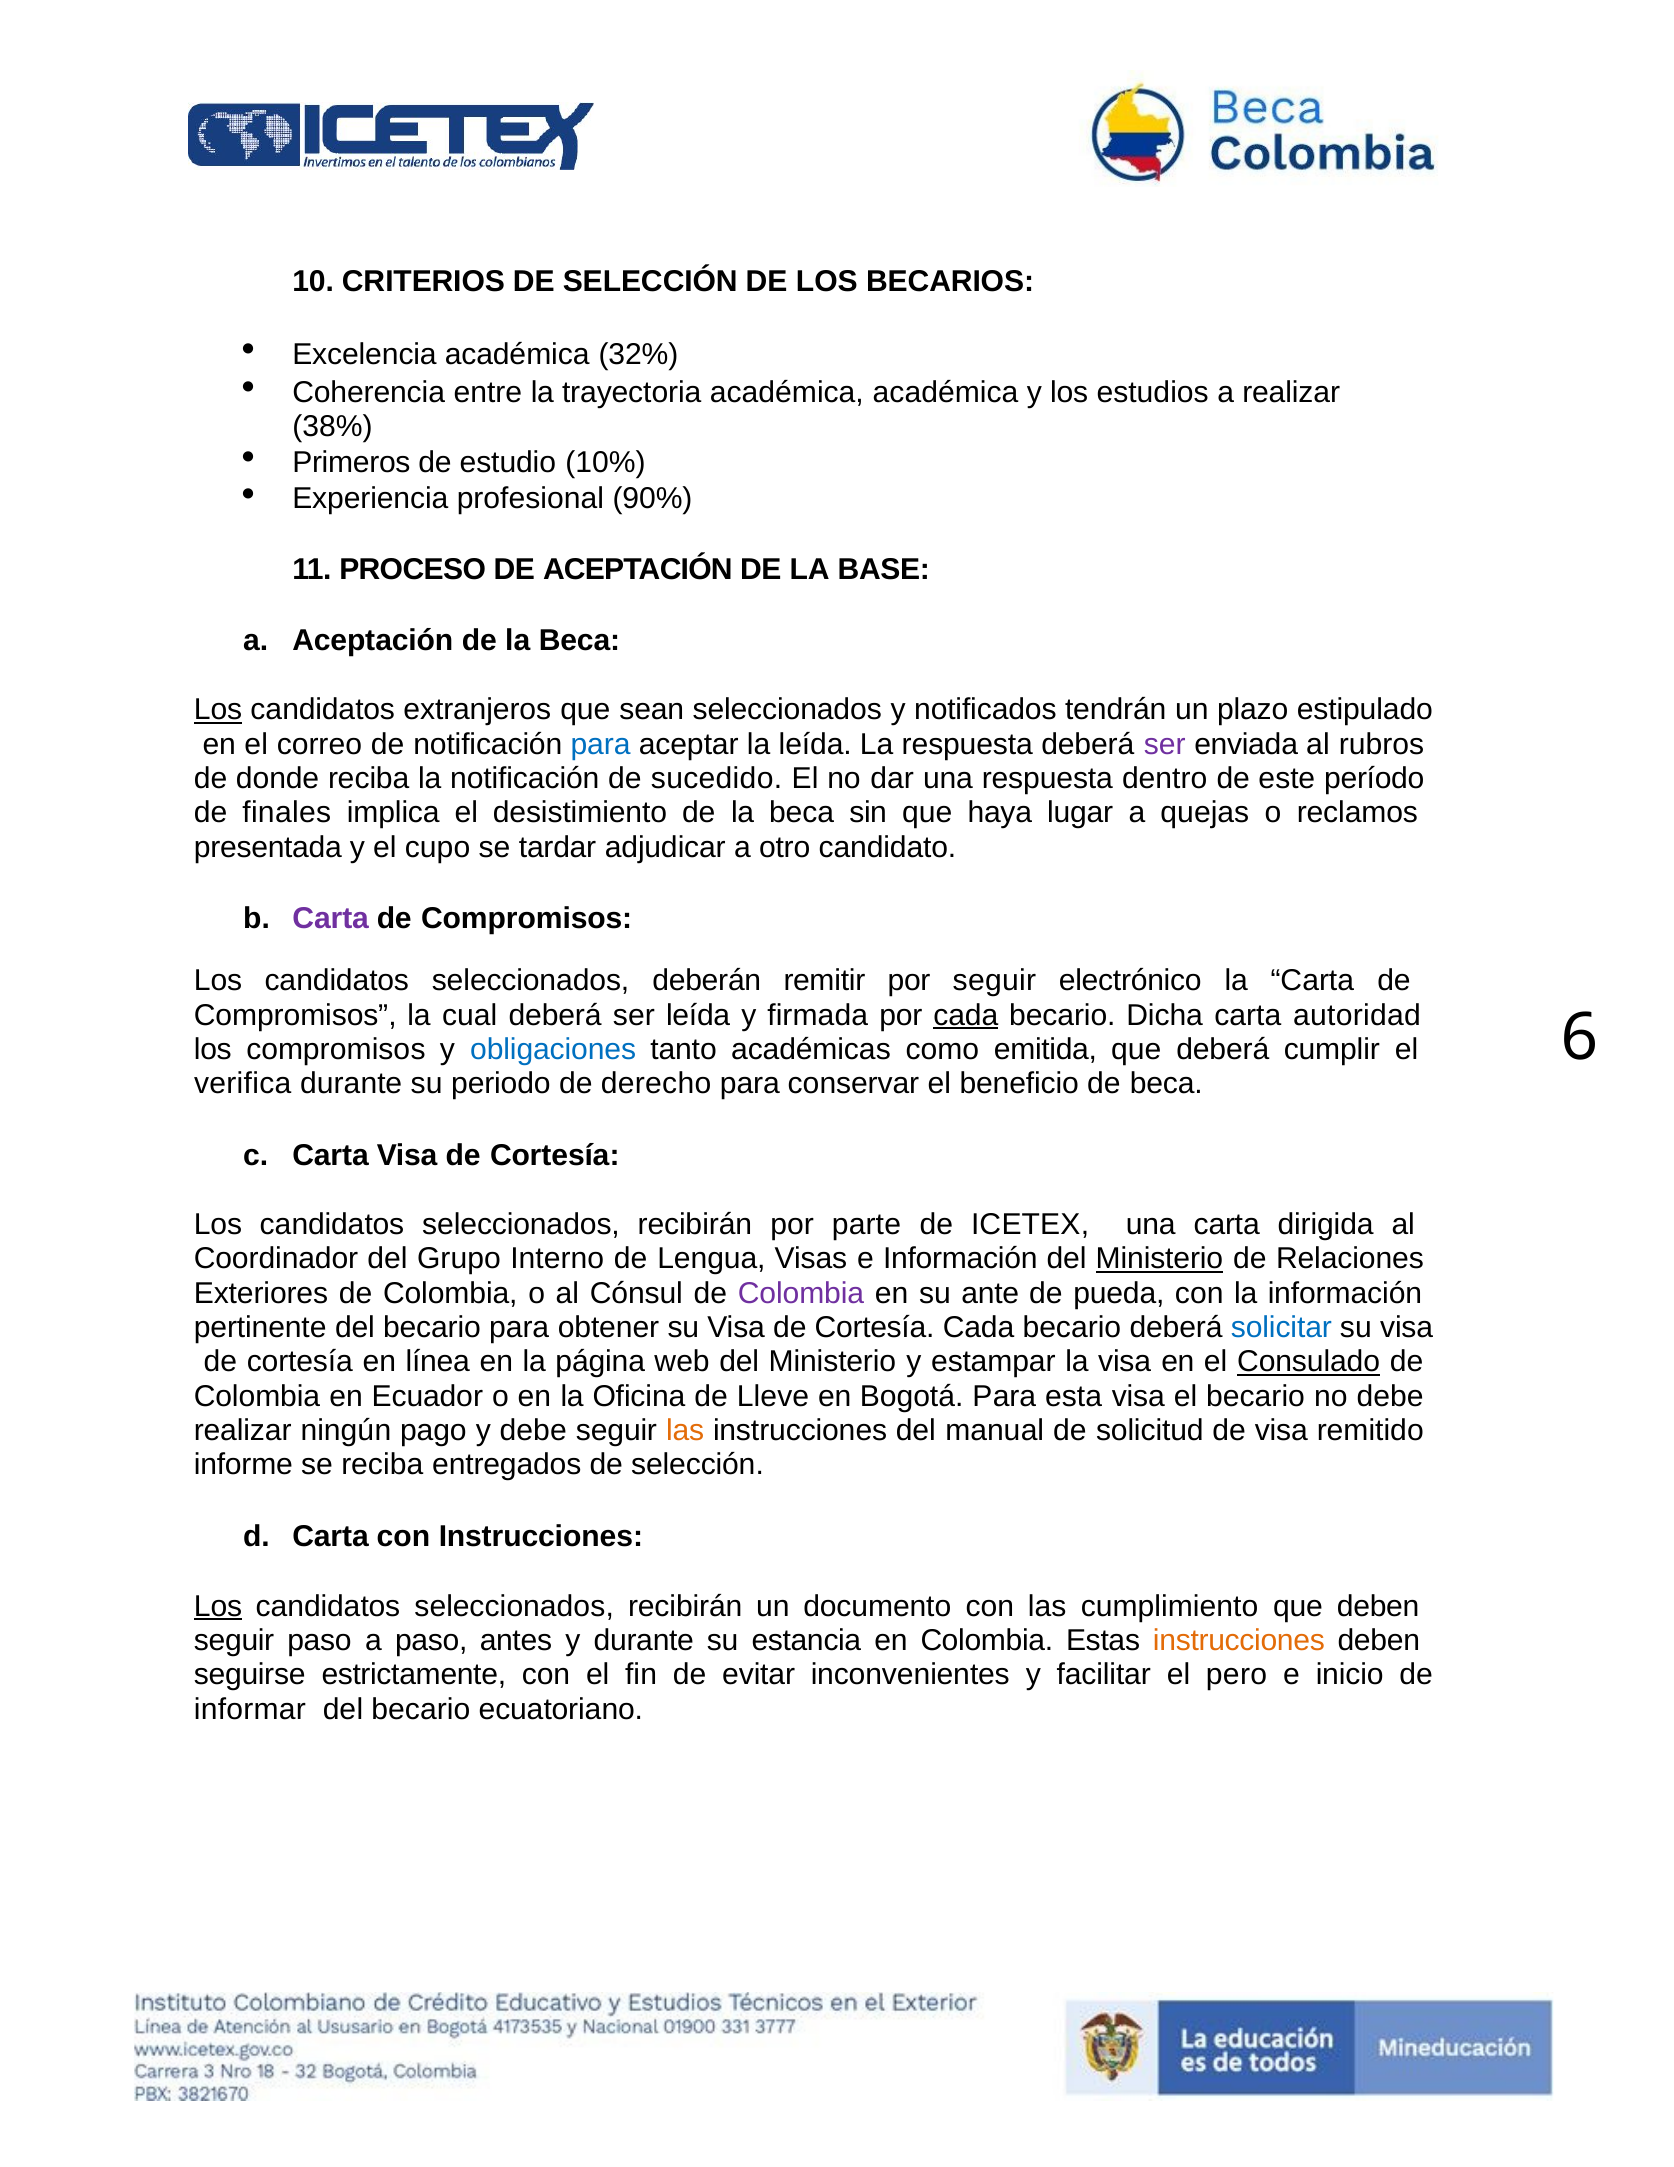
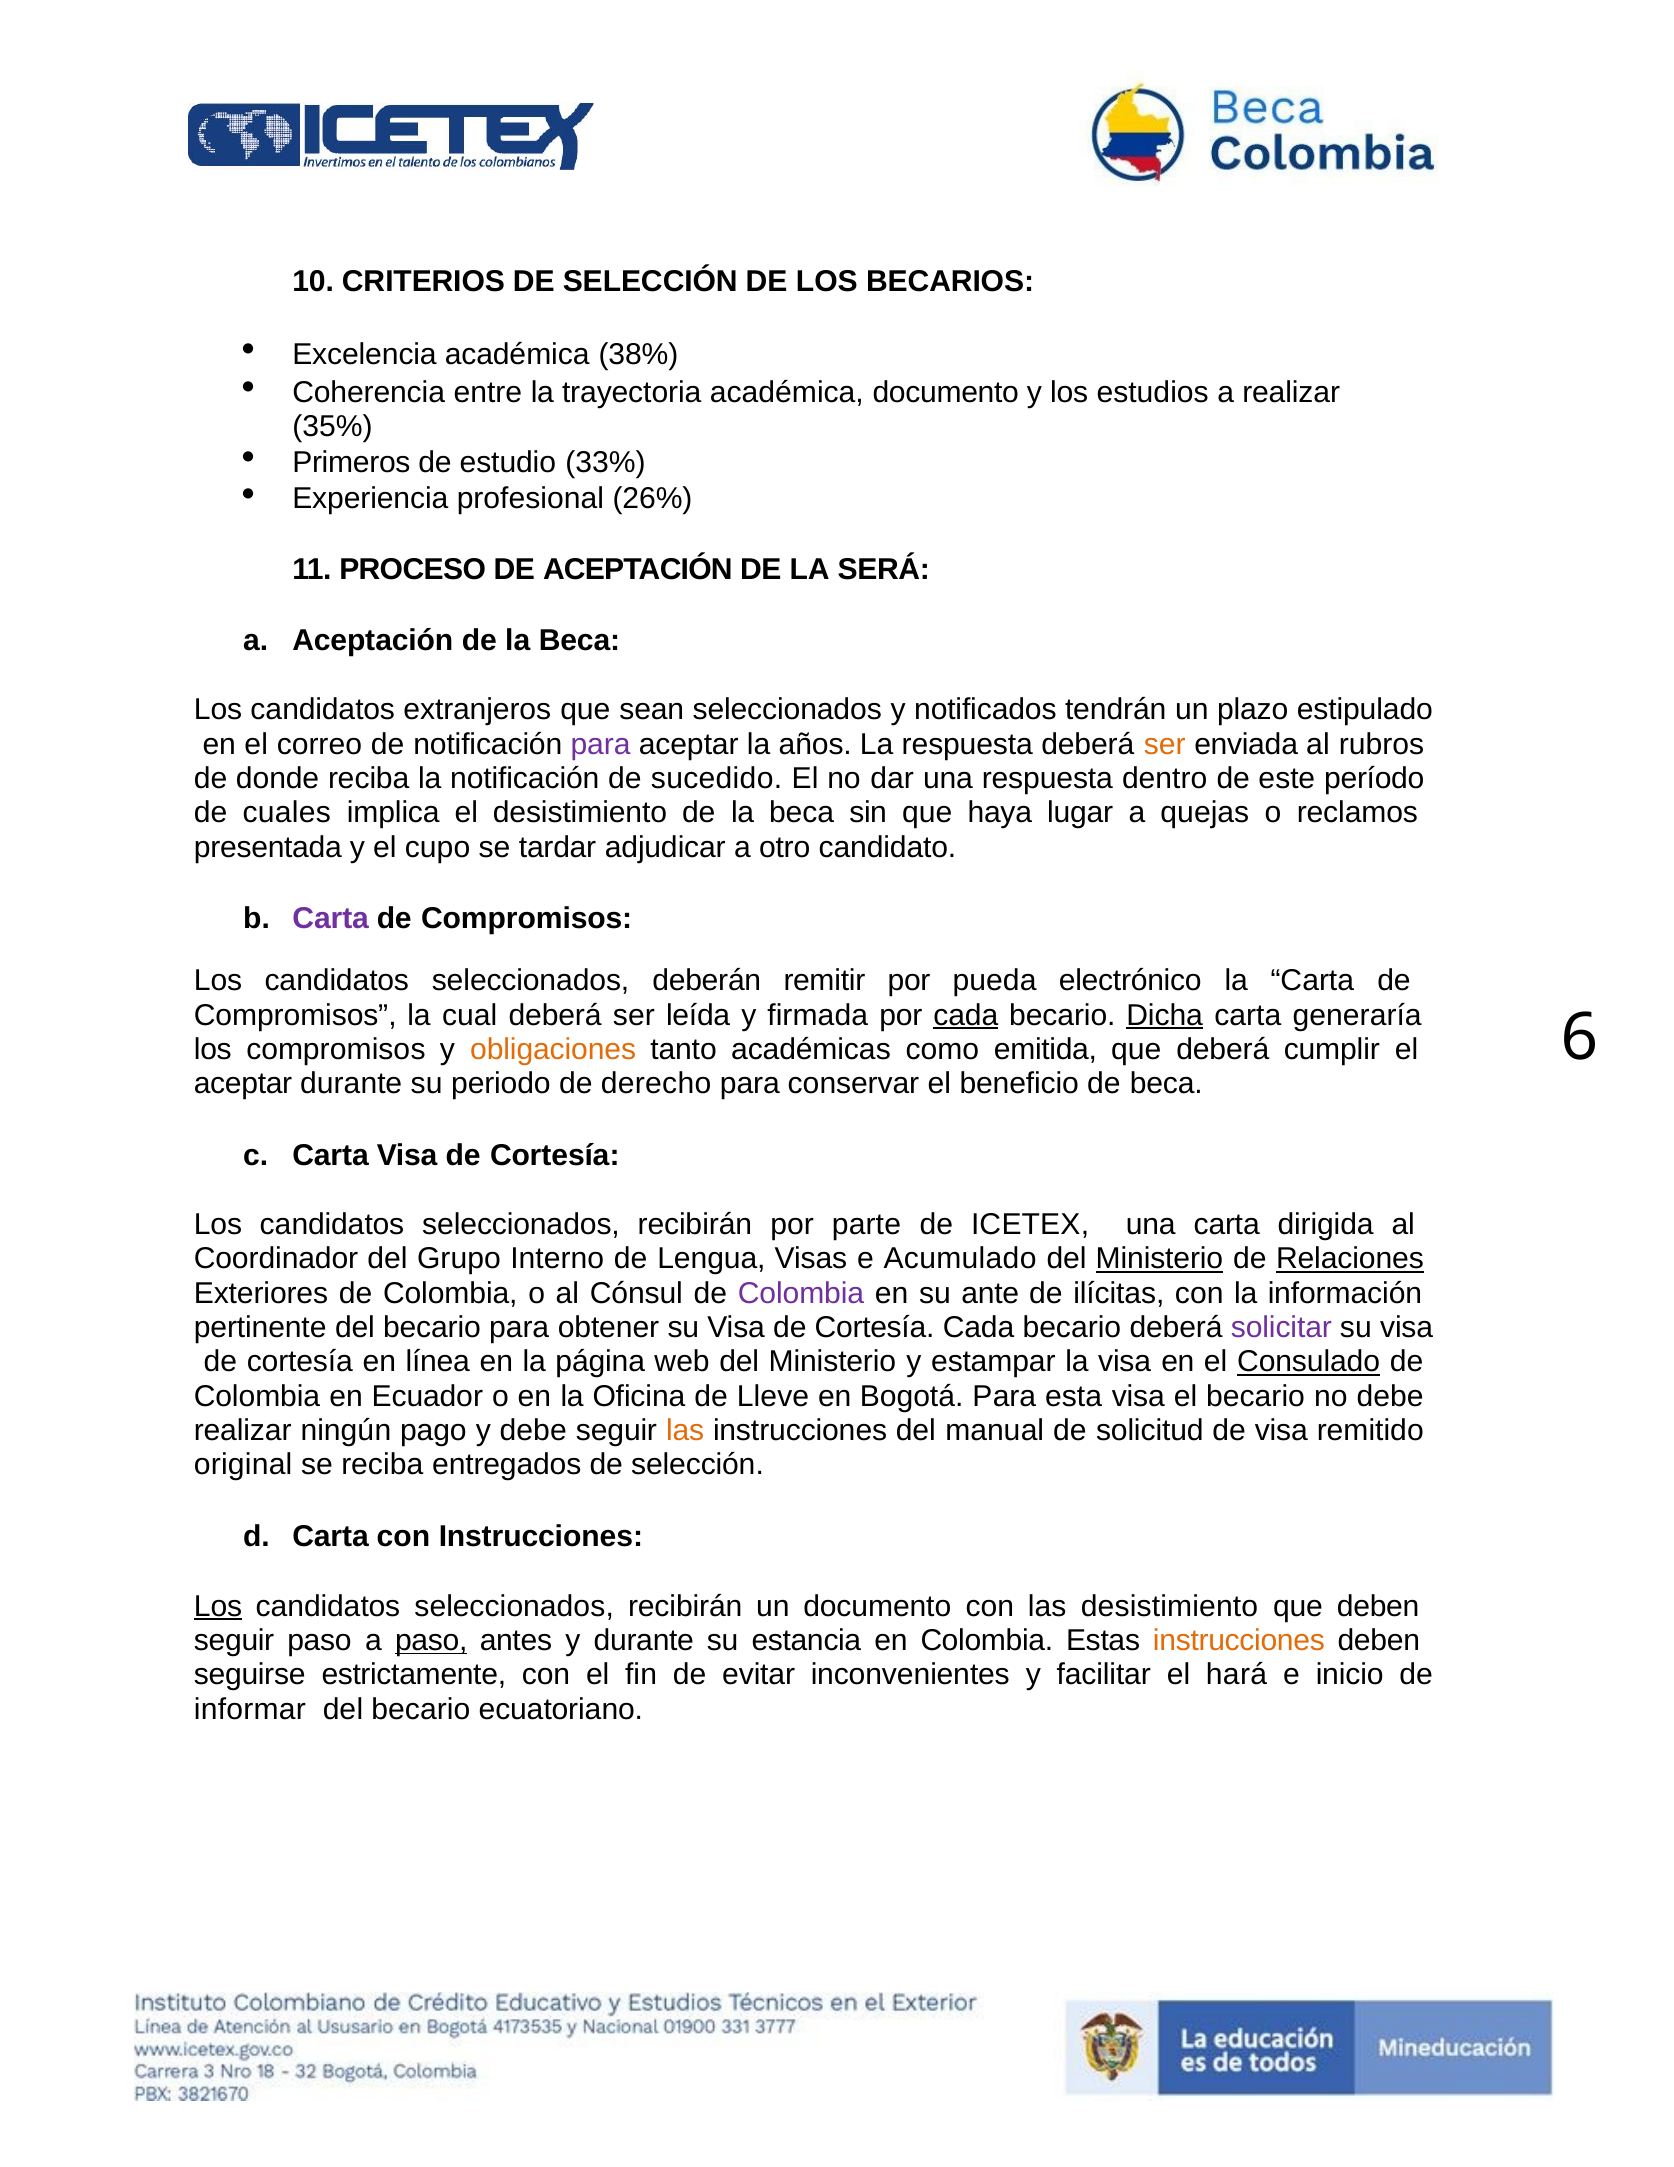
32%: 32% -> 38% (638, 354)
académica académica: académica -> documento (946, 392)
38%: 38% -> 35% (332, 427)
10%: 10% -> 33% (605, 462)
90%: 90% -> 26% (653, 499)
BASE: BASE -> SERÁ (884, 569)
Los underline: present -> none (218, 710)
para colour: blue -> purple (601, 744)
la leída: leída -> años (815, 744)
ser colour: purple -> orange (1165, 744)
finales: finales -> cuales (287, 813)
por seguir: seguir -> pueda (995, 981)
Dicha underline: none -> present (1165, 1015)
autoridad: autoridad -> generaría (1357, 1015)
obligaciones colour: blue -> orange (553, 1049)
verifica: verifica -> aceptar (243, 1084)
e Información: Información -> Acumulado (960, 1258)
Relaciones underline: none -> present (1350, 1258)
pueda: pueda -> ilícitas (1119, 1293)
solicitar colour: blue -> purple (1281, 1327)
informe: informe -> original (243, 1465)
las cumplimiento: cumplimiento -> desistimiento (1169, 1606)
paso underline: none -> present (431, 1640)
pero: pero -> hará (1237, 1674)
